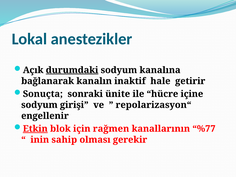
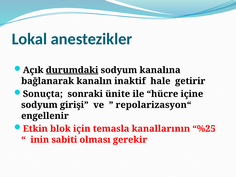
Etkin underline: present -> none (35, 129)
rağmen: rağmen -> temasla (111, 129)
%77: %77 -> %25 (204, 129)
sahip: sahip -> sabiti (64, 140)
